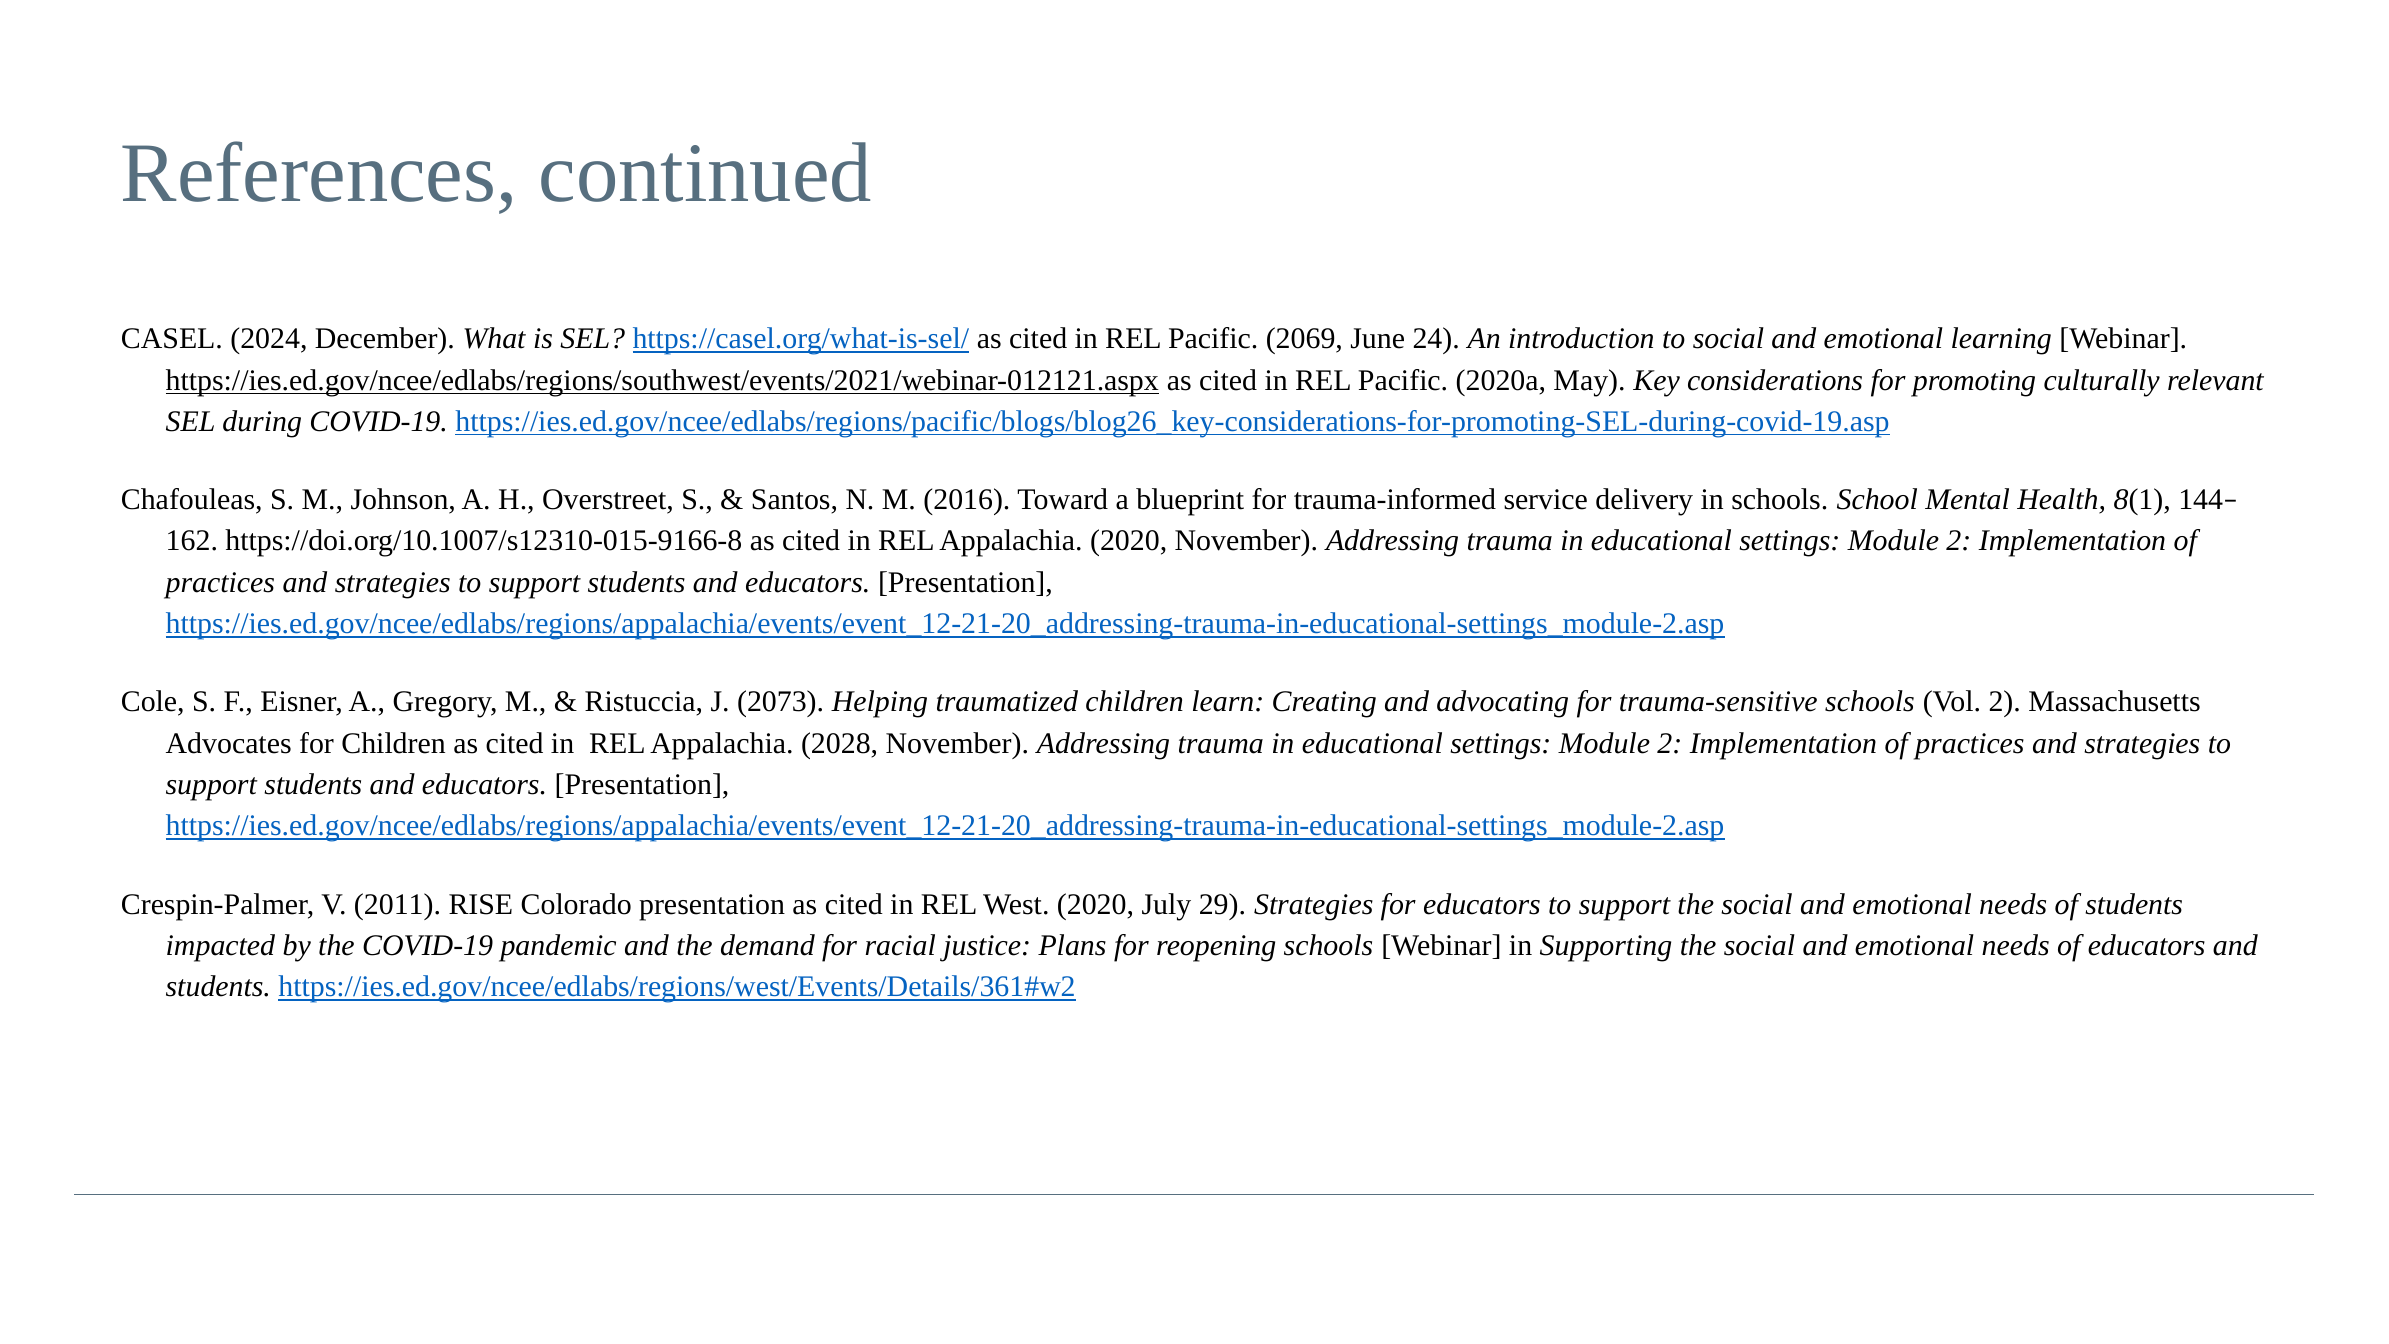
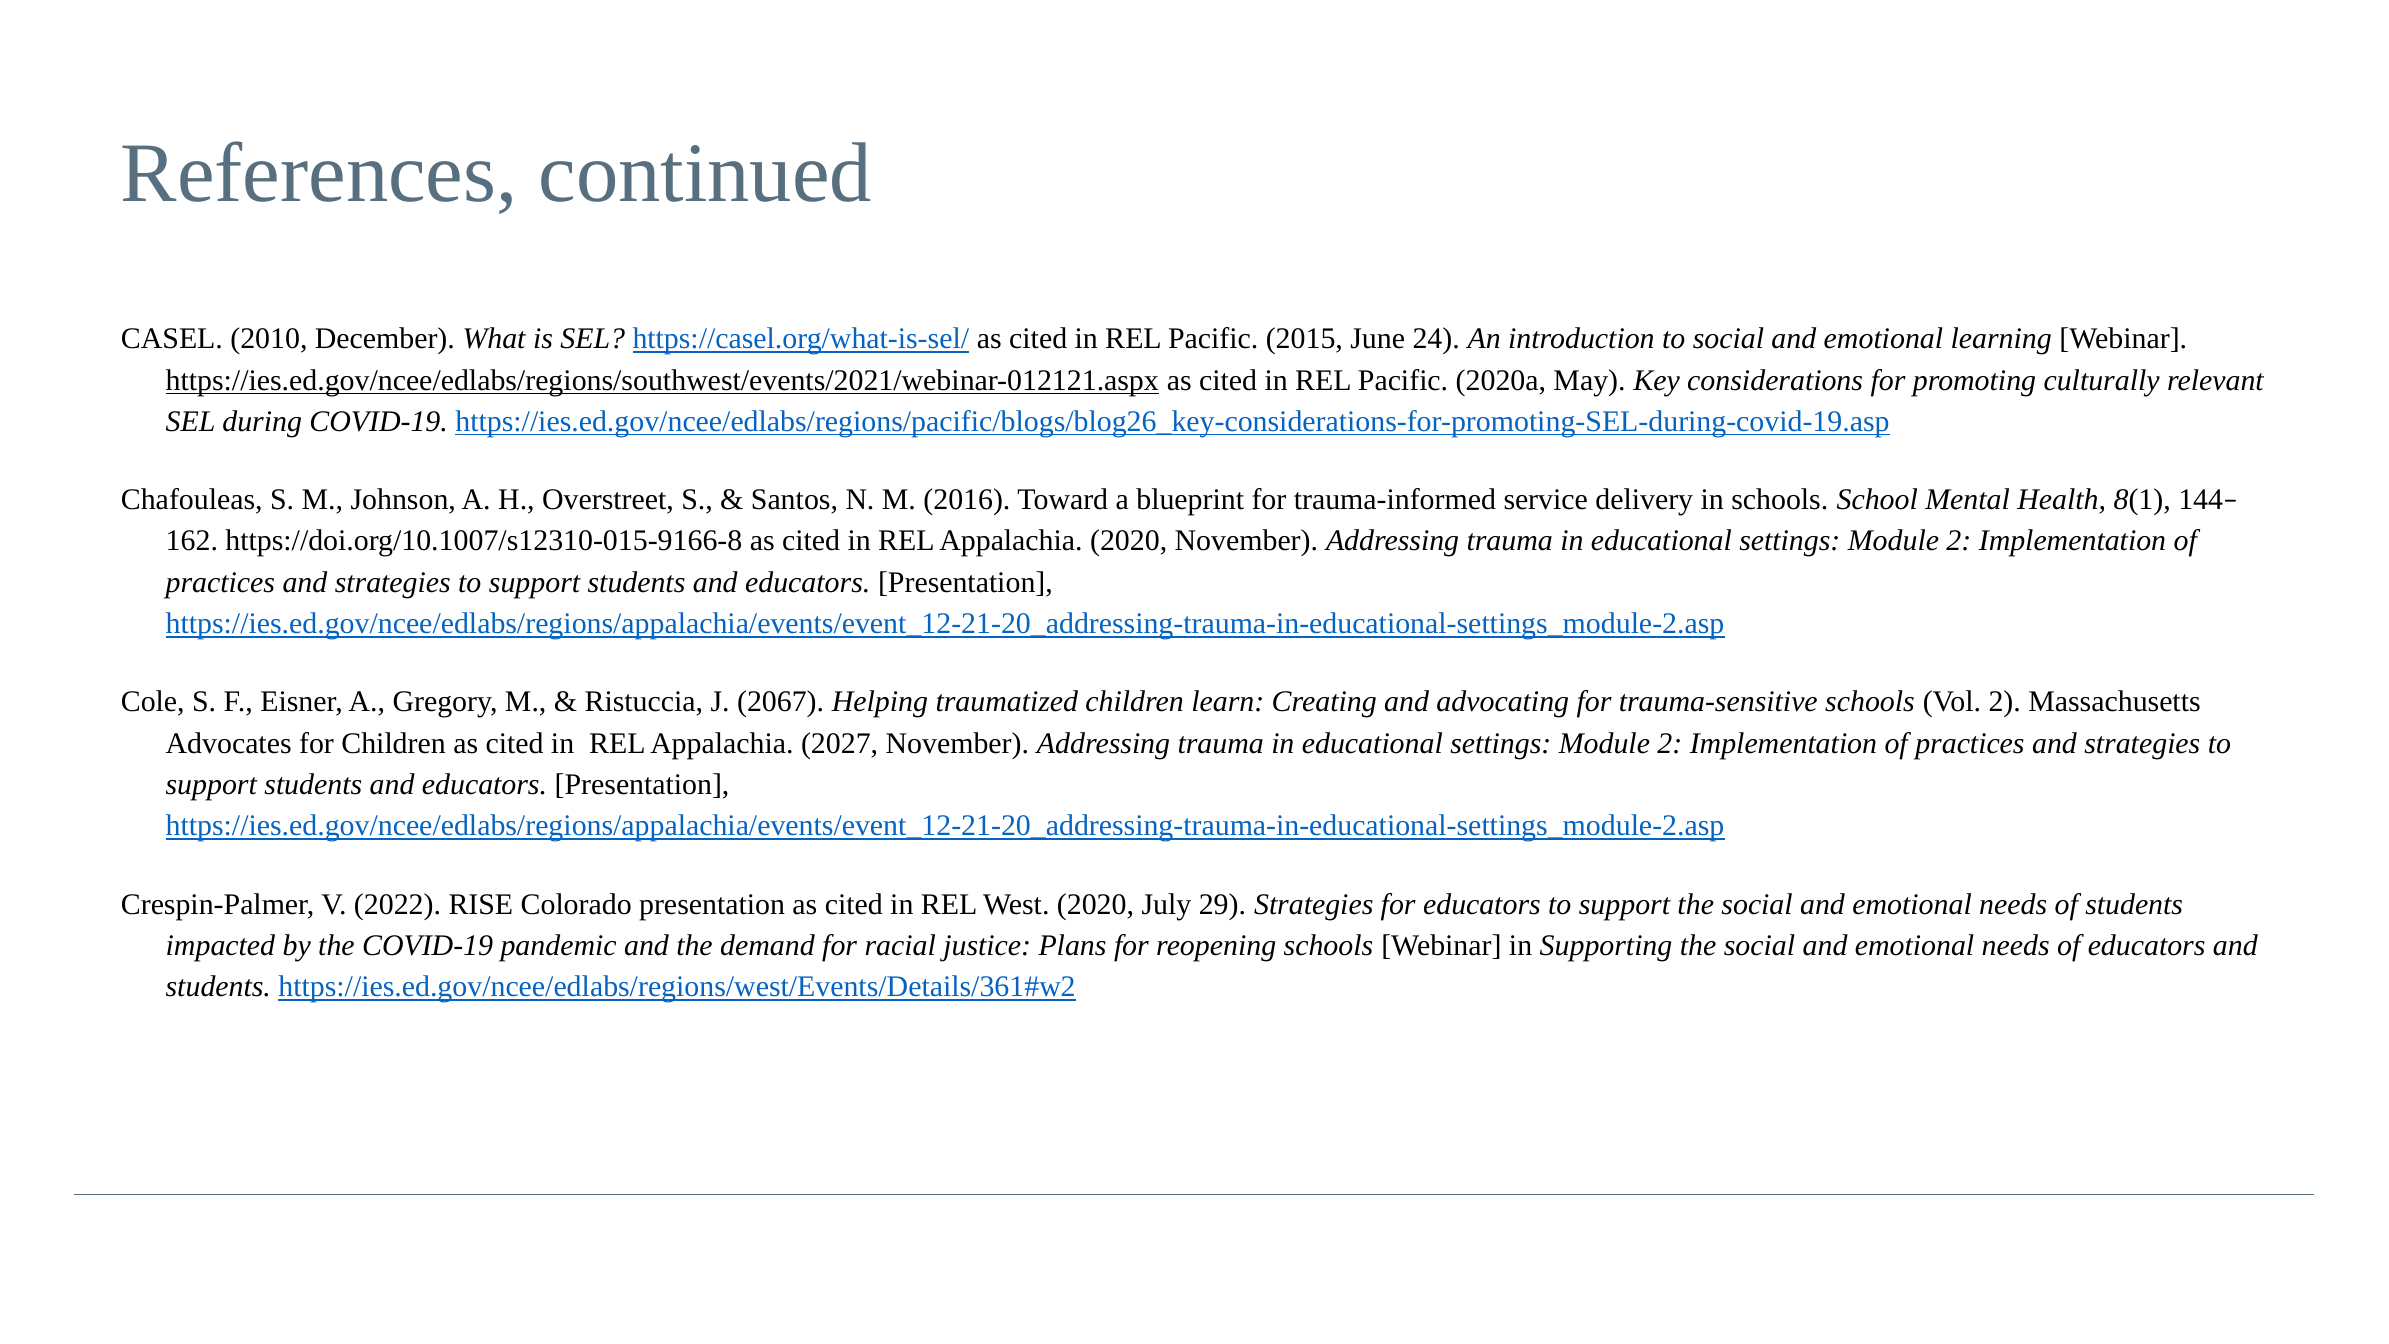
2024: 2024 -> 2010 (269, 339)
2069: 2069 -> 2015 (1304, 339)
2073: 2073 -> 2067 (781, 702)
2028: 2028 -> 2027 (840, 743)
2011: 2011 -> 2022 (398, 904)
